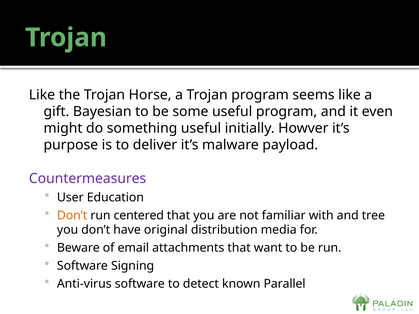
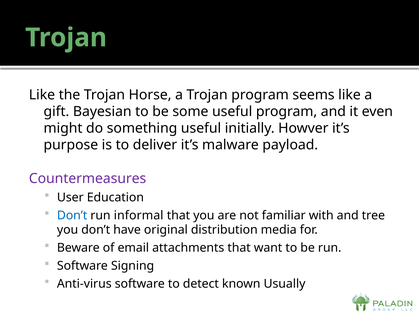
Don’t colour: orange -> blue (72, 215)
centered: centered -> informal (139, 215)
Parallel: Parallel -> Usually (285, 284)
